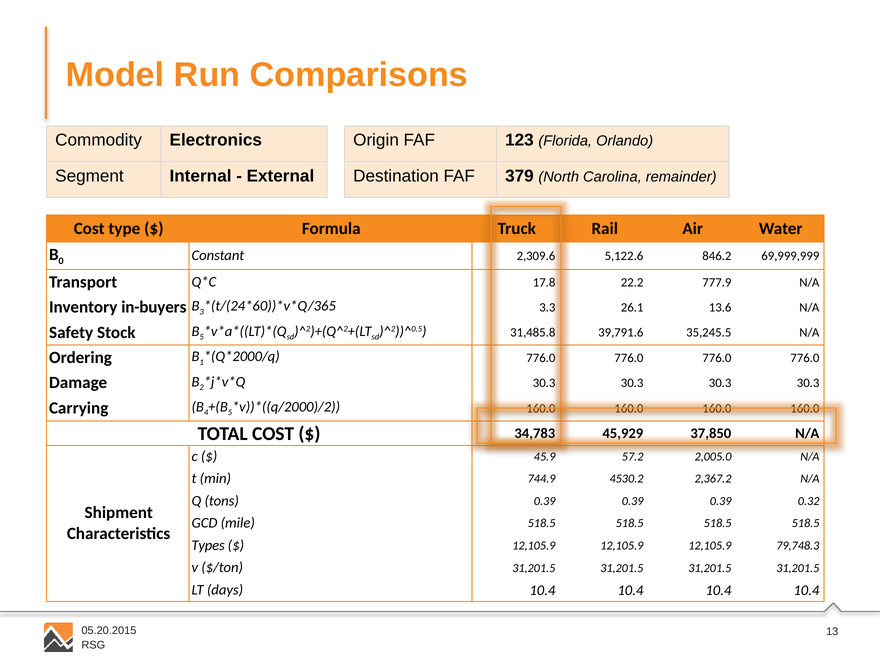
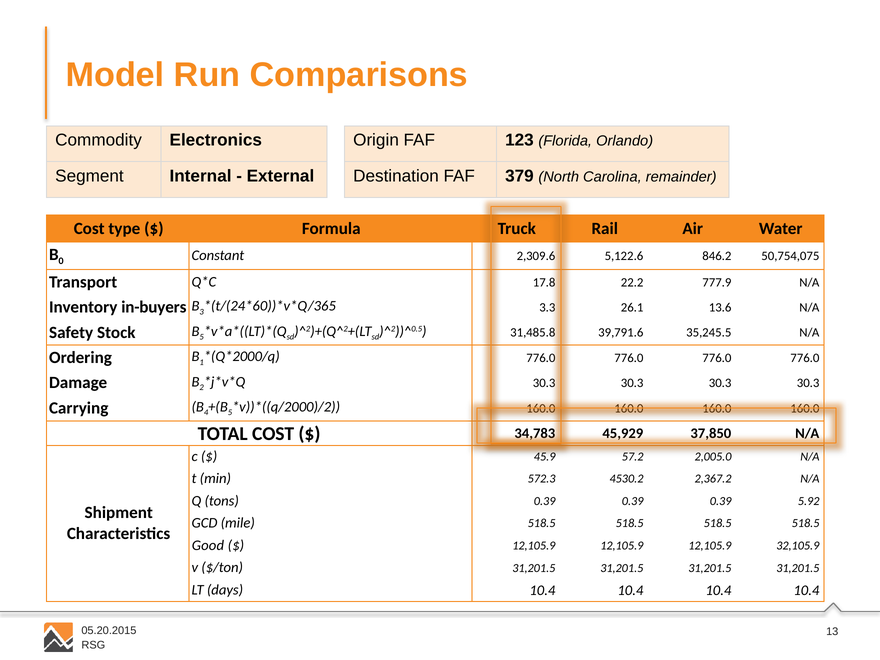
69,999,999: 69,999,999 -> 50,754,075 (790, 256)
744.9: 744.9 -> 572.3 (542, 479)
0.32: 0.32 -> 5.92 (809, 501)
Types: Types -> Good (208, 545)
79,748.3: 79,748.3 -> 32,105.9 (798, 546)
